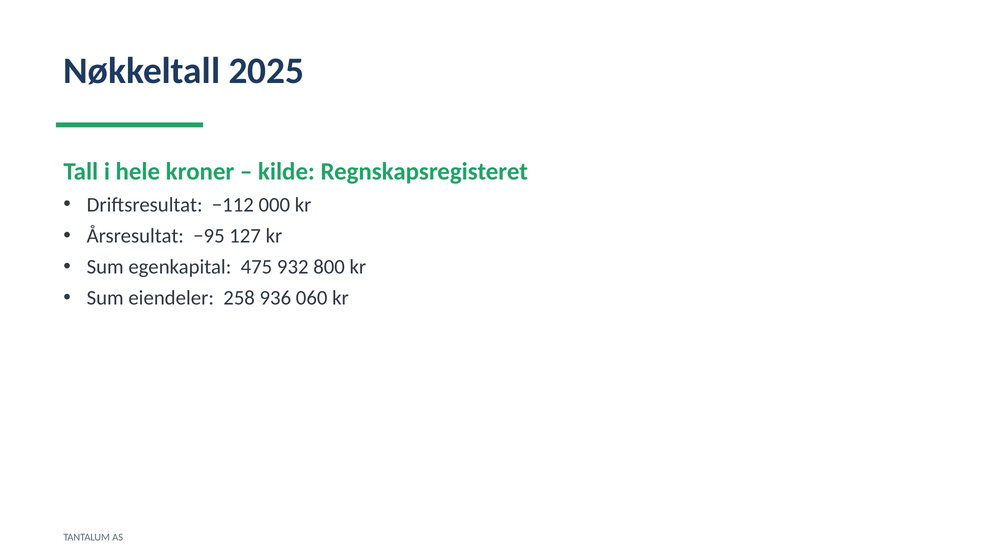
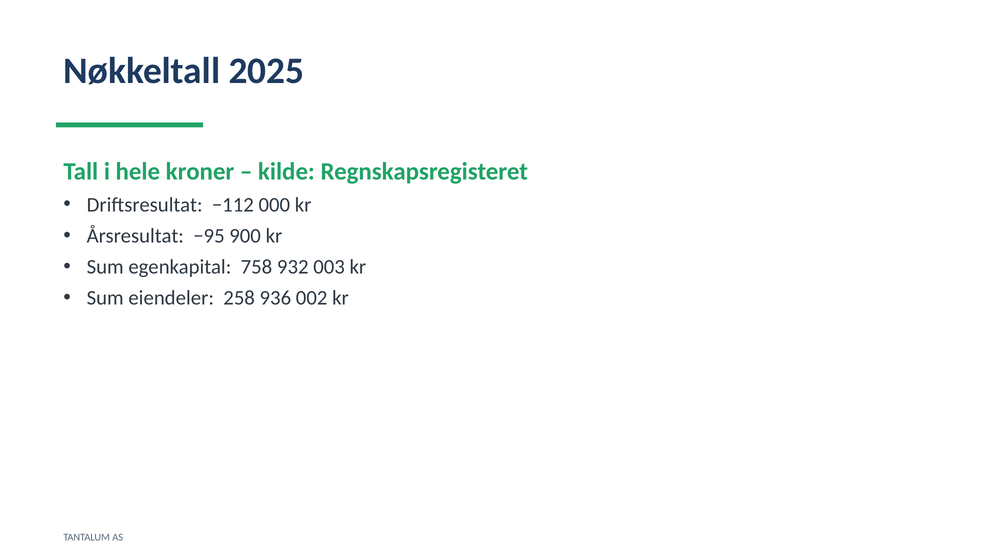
127: 127 -> 900 (245, 236)
475: 475 -> 758 (256, 267)
800: 800 -> 003 (329, 267)
060: 060 -> 002 (312, 298)
